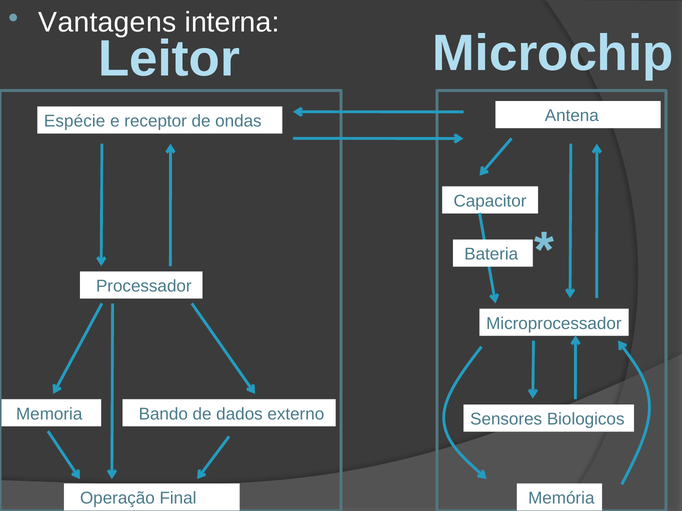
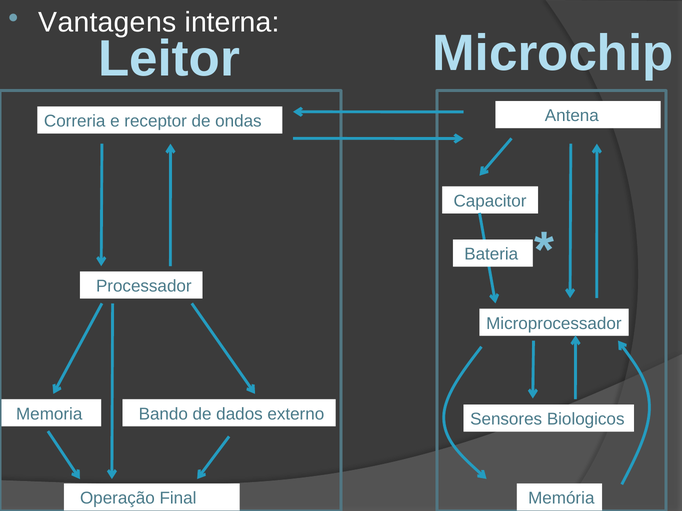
Espécie: Espécie -> Correria (75, 121)
